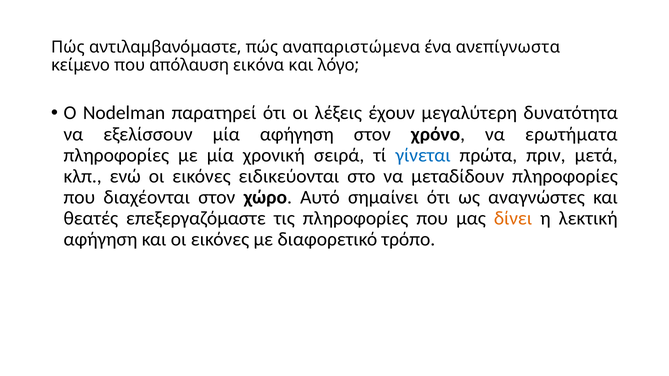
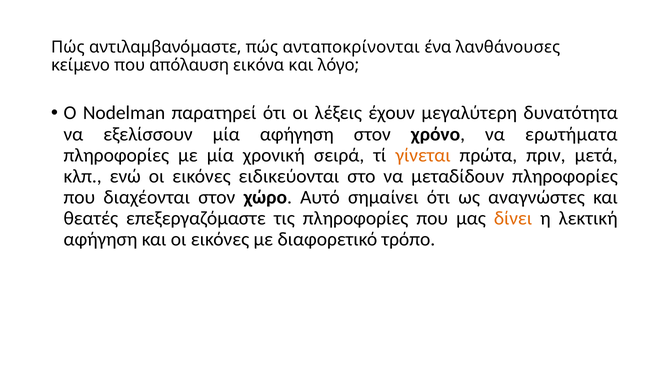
αναπαριστώμενα: αναπαριστώμενα -> ανταποκρίνονται (351, 47)
ανεπίγνωστα: ανεπίγνωστα -> λανθάνουσες (508, 47)
γίνεται colour: blue -> orange (423, 155)
